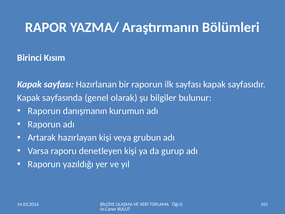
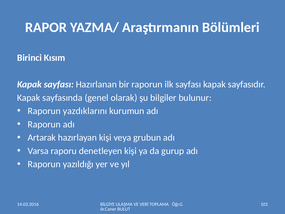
danışmanın: danışmanın -> yazdıklarını (85, 111)
